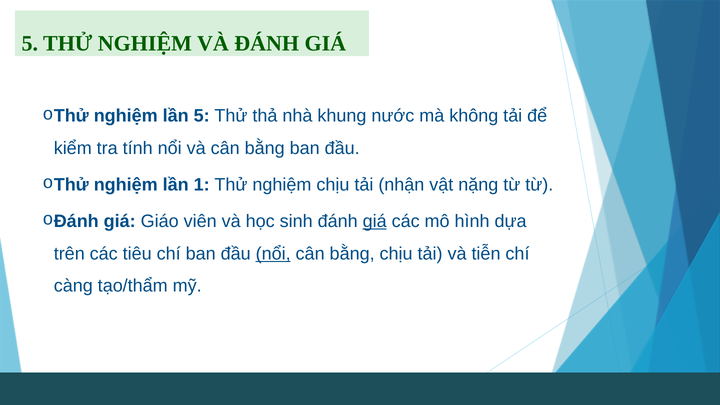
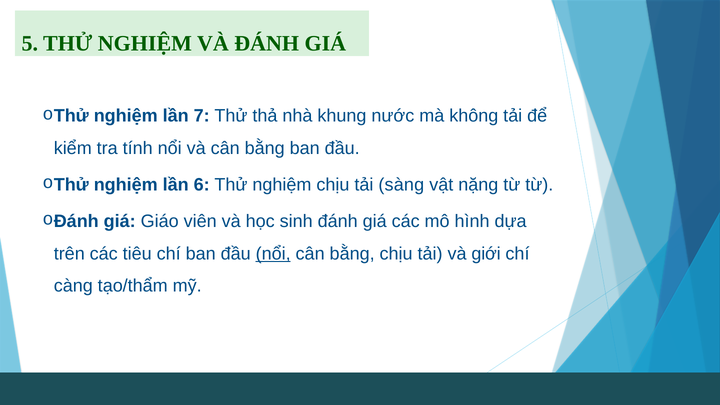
lần 5: 5 -> 7 (202, 116)
1: 1 -> 6 (202, 185)
nhận: nhận -> sàng (401, 185)
giá underline: present -> none (375, 221)
tiễn: tiễn -> giới (486, 254)
